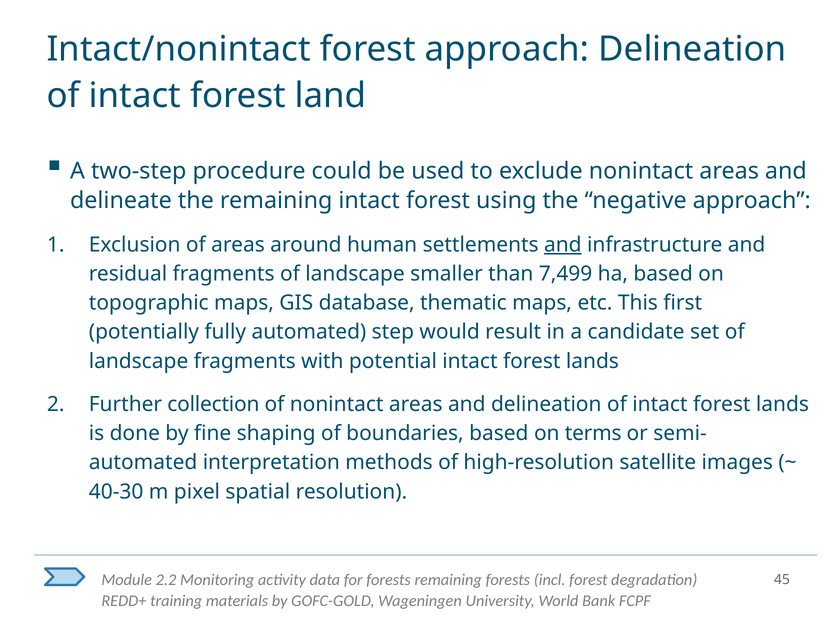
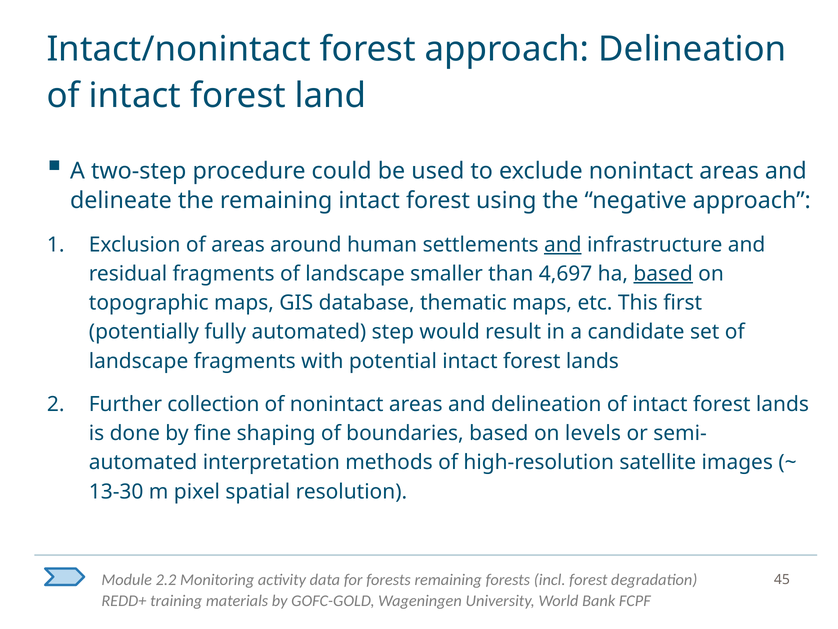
7,499: 7,499 -> 4,697 (566, 274)
based underline: none -> present (663, 274)
terms: terms -> levels (593, 433)
40-30: 40-30 -> 13-30 (116, 491)
